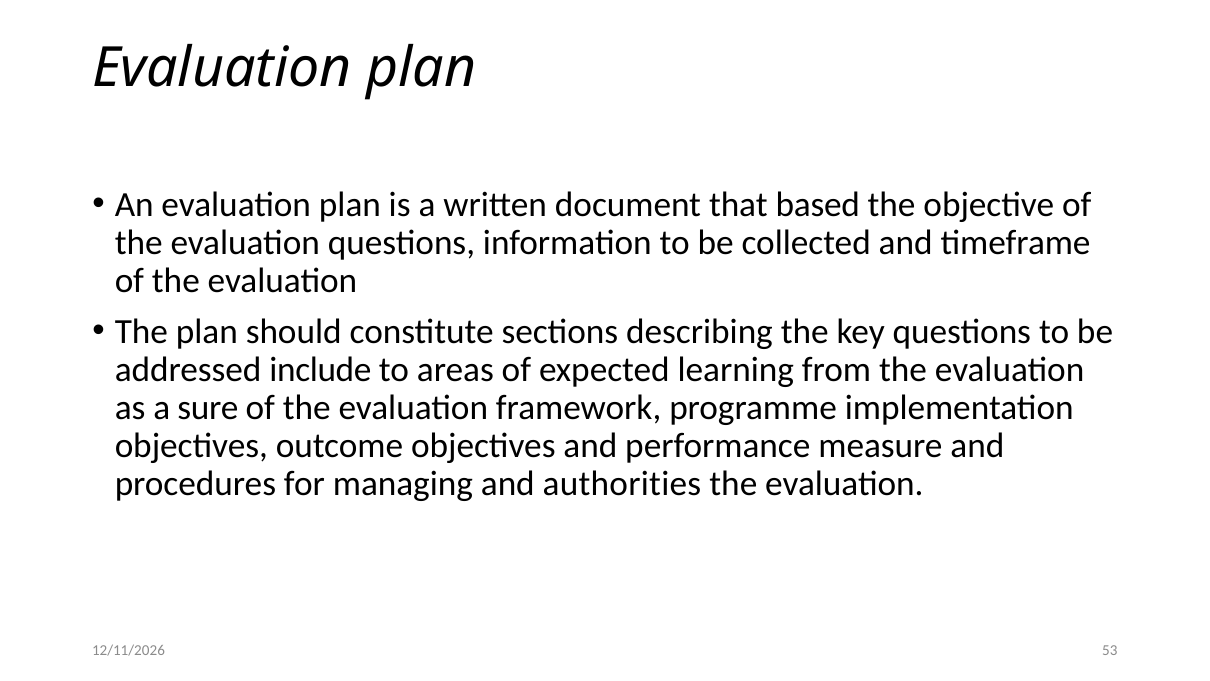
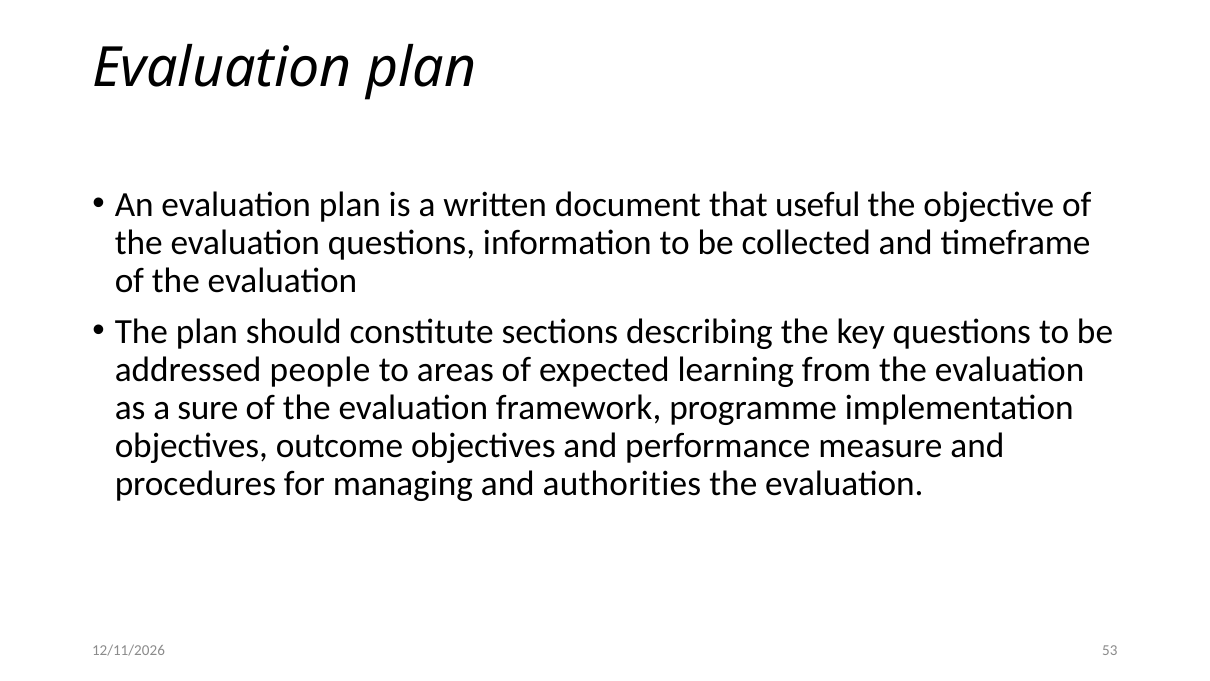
based: based -> useful (818, 205)
include: include -> people (320, 370)
